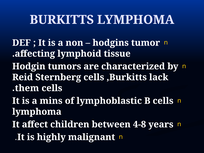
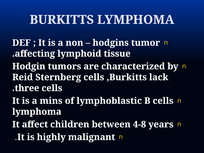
them: them -> three (27, 88)
